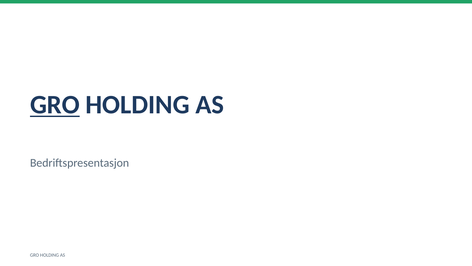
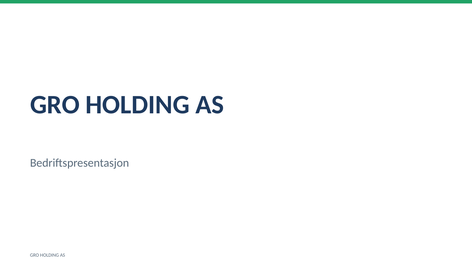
GRO underline: present -> none (55, 105)
